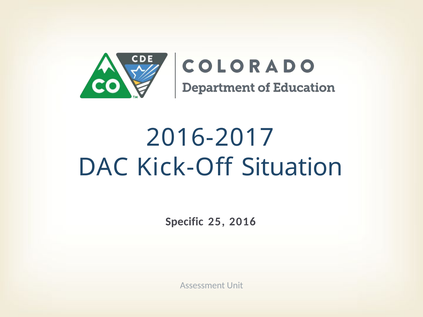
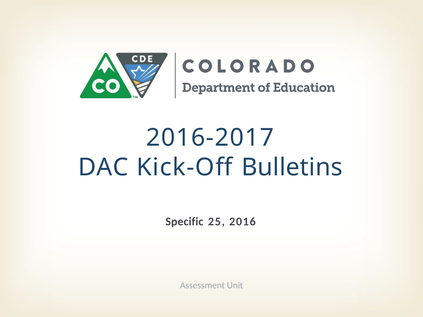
Situation: Situation -> Bulletins (292, 168)
